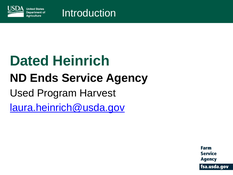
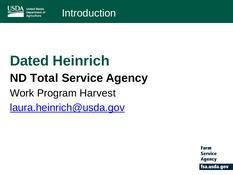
Ends: Ends -> Total (44, 78)
Used: Used -> Work (22, 93)
